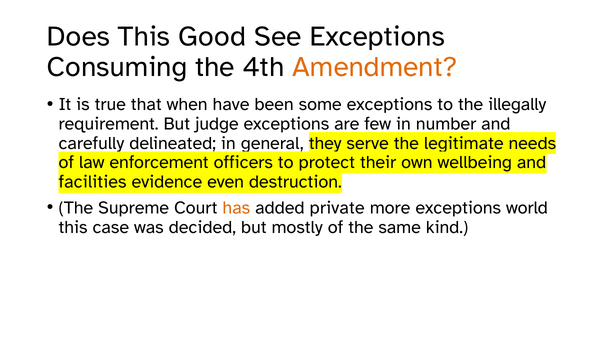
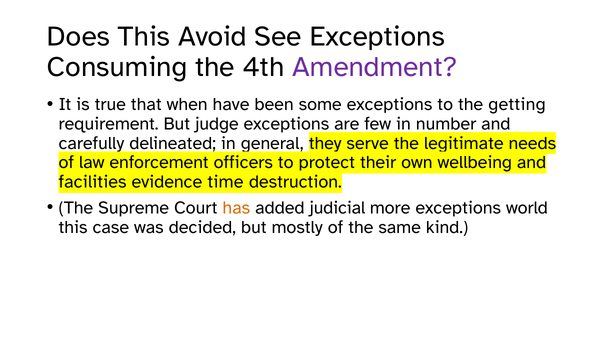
Good: Good -> Avoid (212, 37)
Amendment colour: orange -> purple (375, 67)
illegally: illegally -> getting (517, 104)
even: even -> time (225, 182)
private: private -> judicial (337, 207)
